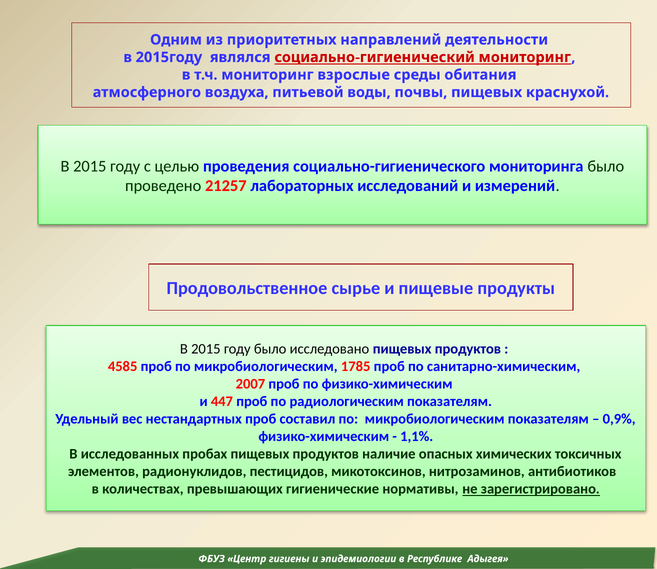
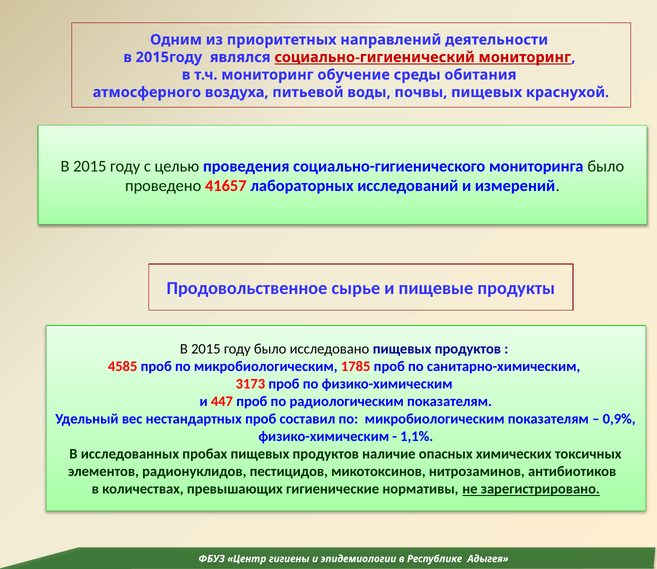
взрослые: взрослые -> обучение (354, 75)
21257: 21257 -> 41657 (226, 186)
2007: 2007 -> 3173 (250, 384)
